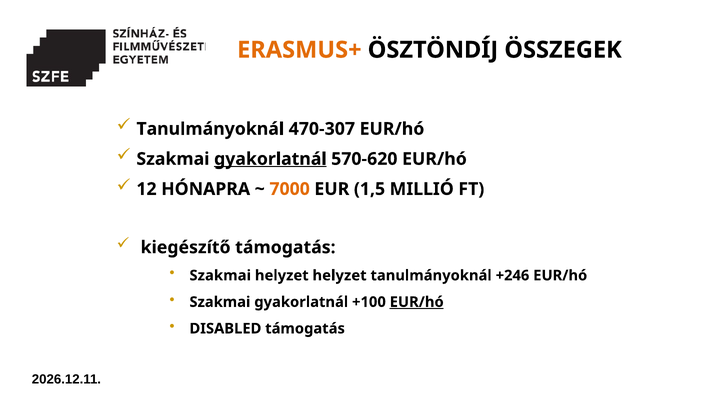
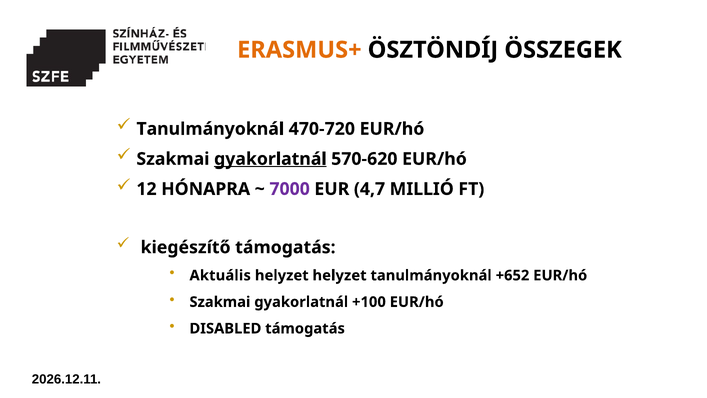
470-307: 470-307 -> 470-720 (322, 129)
7000 colour: orange -> purple (290, 189)
1,5: 1,5 -> 4,7 (369, 189)
Szakmai: Szakmai -> Aktuális (220, 275)
+246: +246 -> +652 (512, 275)
EUR/hó underline: present -> none (417, 302)
